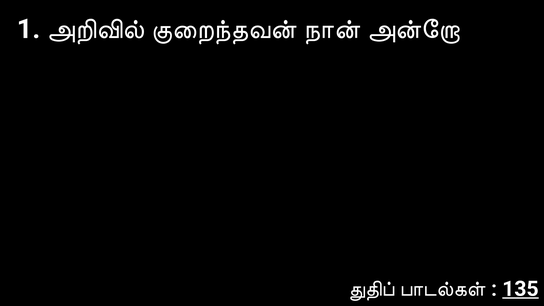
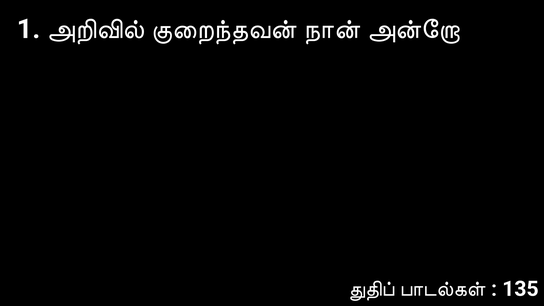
135 underline: present -> none (520, 289)
